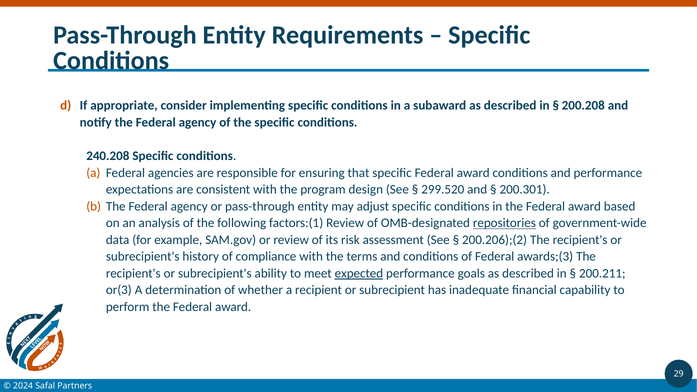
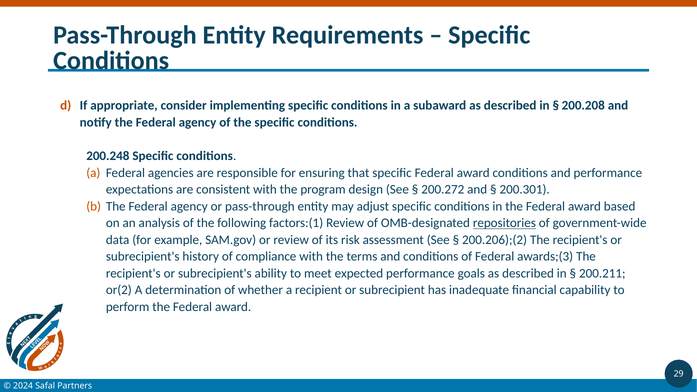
240.208: 240.208 -> 200.248 (108, 156)
299.520: 299.520 -> 200.272 (443, 190)
expected underline: present -> none (359, 273)
or(3: or(3 -> or(2 (119, 290)
